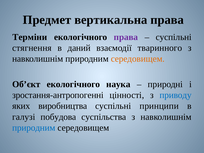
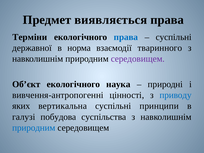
вертикальна: вертикальна -> виявляється (111, 20)
права colour: purple -> blue (126, 37)
стягнення: стягнення -> державної (32, 48)
даний: даний -> норма (79, 48)
середовищем colour: orange -> purple (138, 59)
зростання-антропогенні: зростання-антропогенні -> вивчення-антропогенні (58, 95)
виробництва: виробництва -> вертикальна (63, 106)
